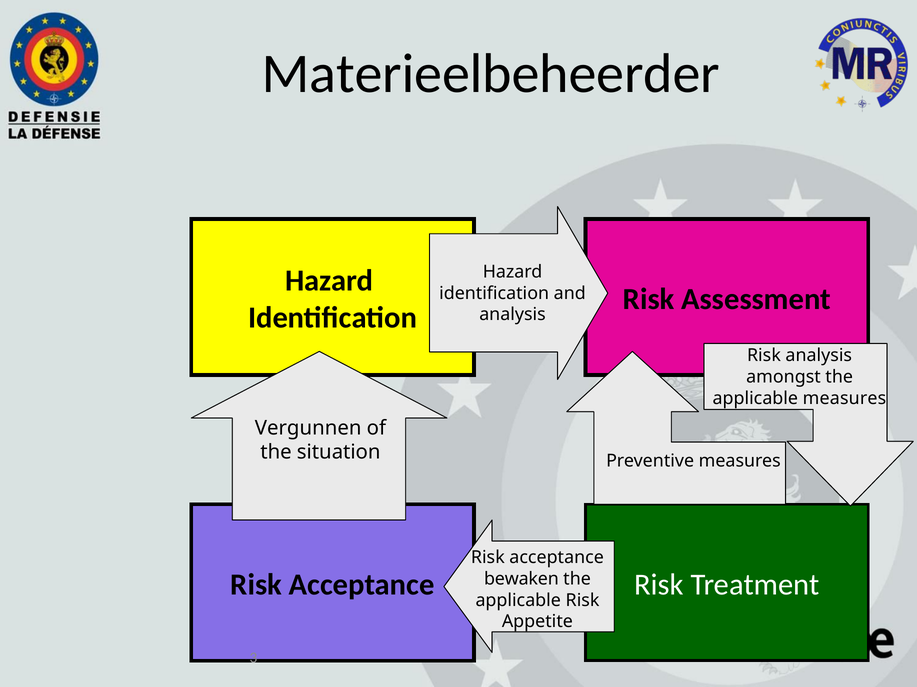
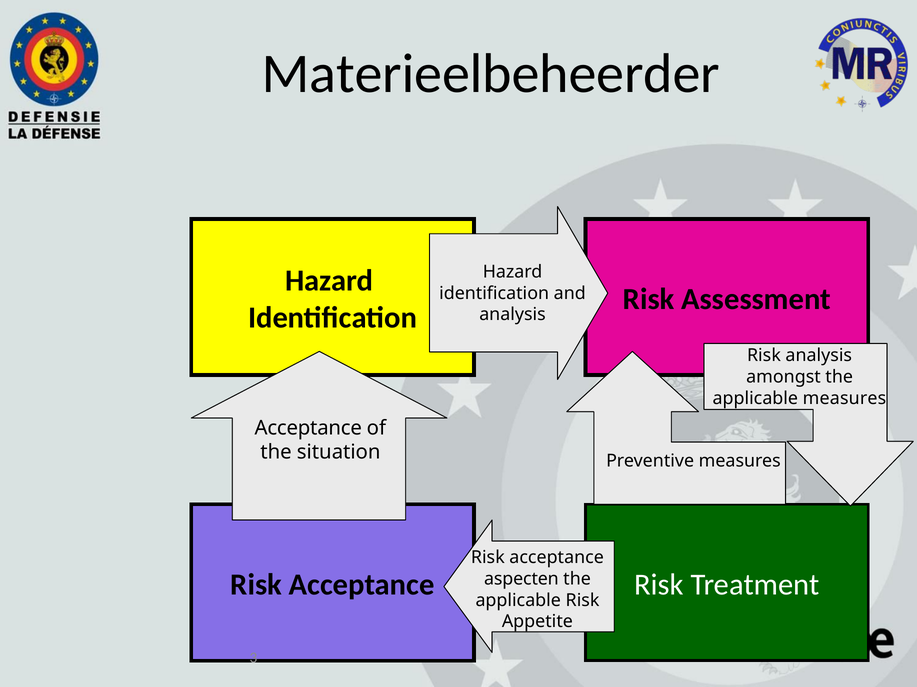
Vergunnen: Vergunnen -> Acceptance (308, 428)
bewaken: bewaken -> aspecten (521, 579)
